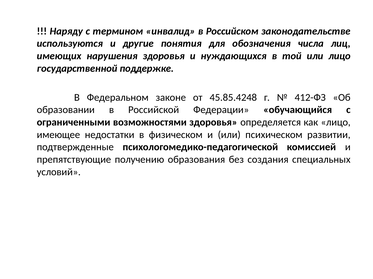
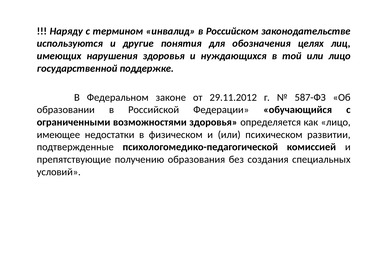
числа: числа -> целях (311, 44)
45.85.4248: 45.85.4248 -> 29.11.2012 (233, 98)
412-ФЗ: 412-ФЗ -> 587-ФЗ (310, 98)
